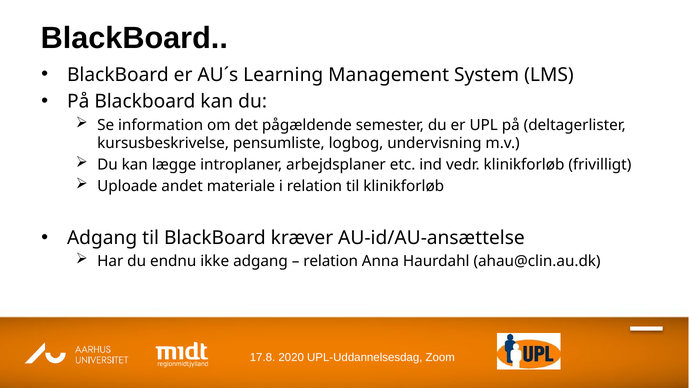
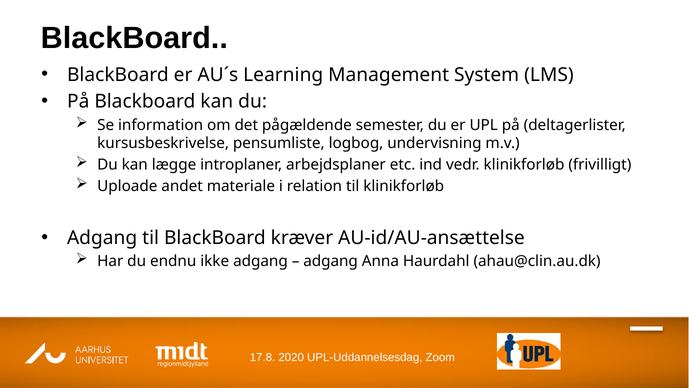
relation: relation -> adgang (331, 261)
